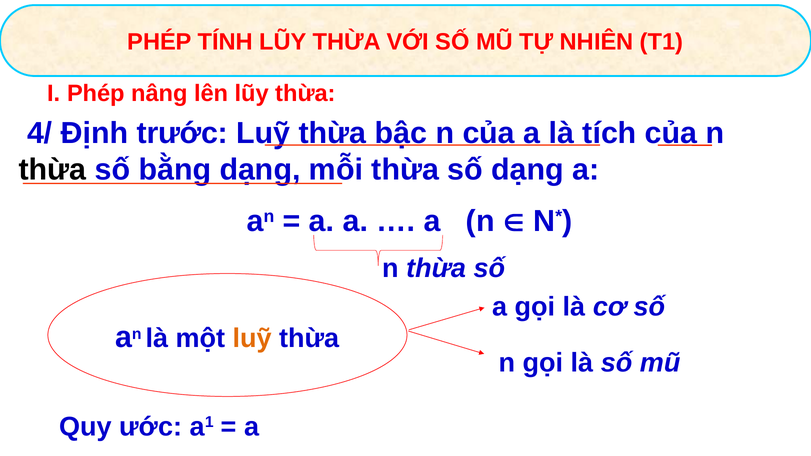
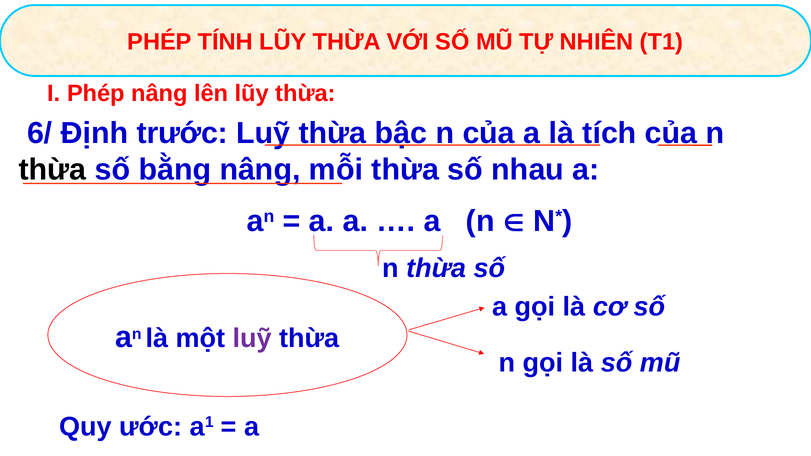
4/: 4/ -> 6/ (40, 133)
bằng dạng: dạng -> nâng (260, 170)
số dạng: dạng -> nhau (528, 170)
luỹ colour: orange -> purple (252, 338)
